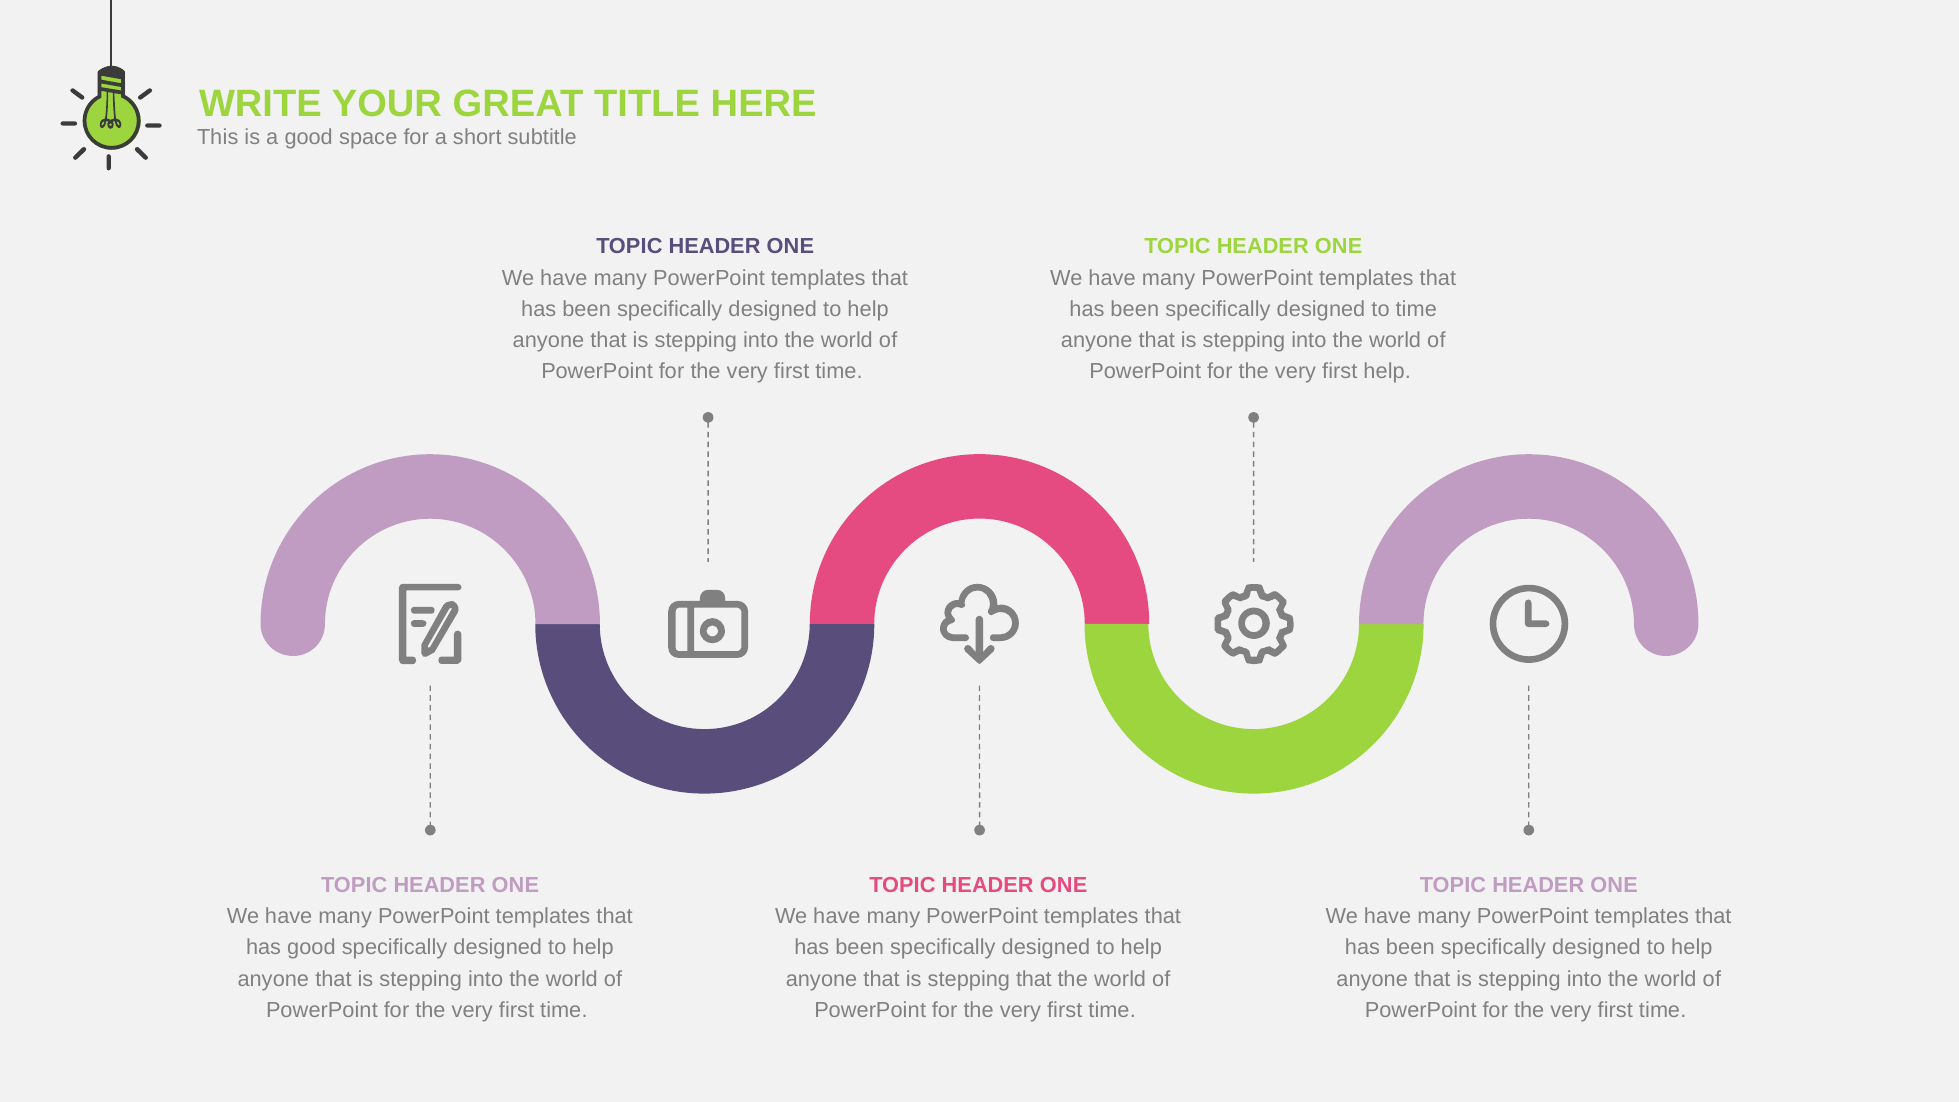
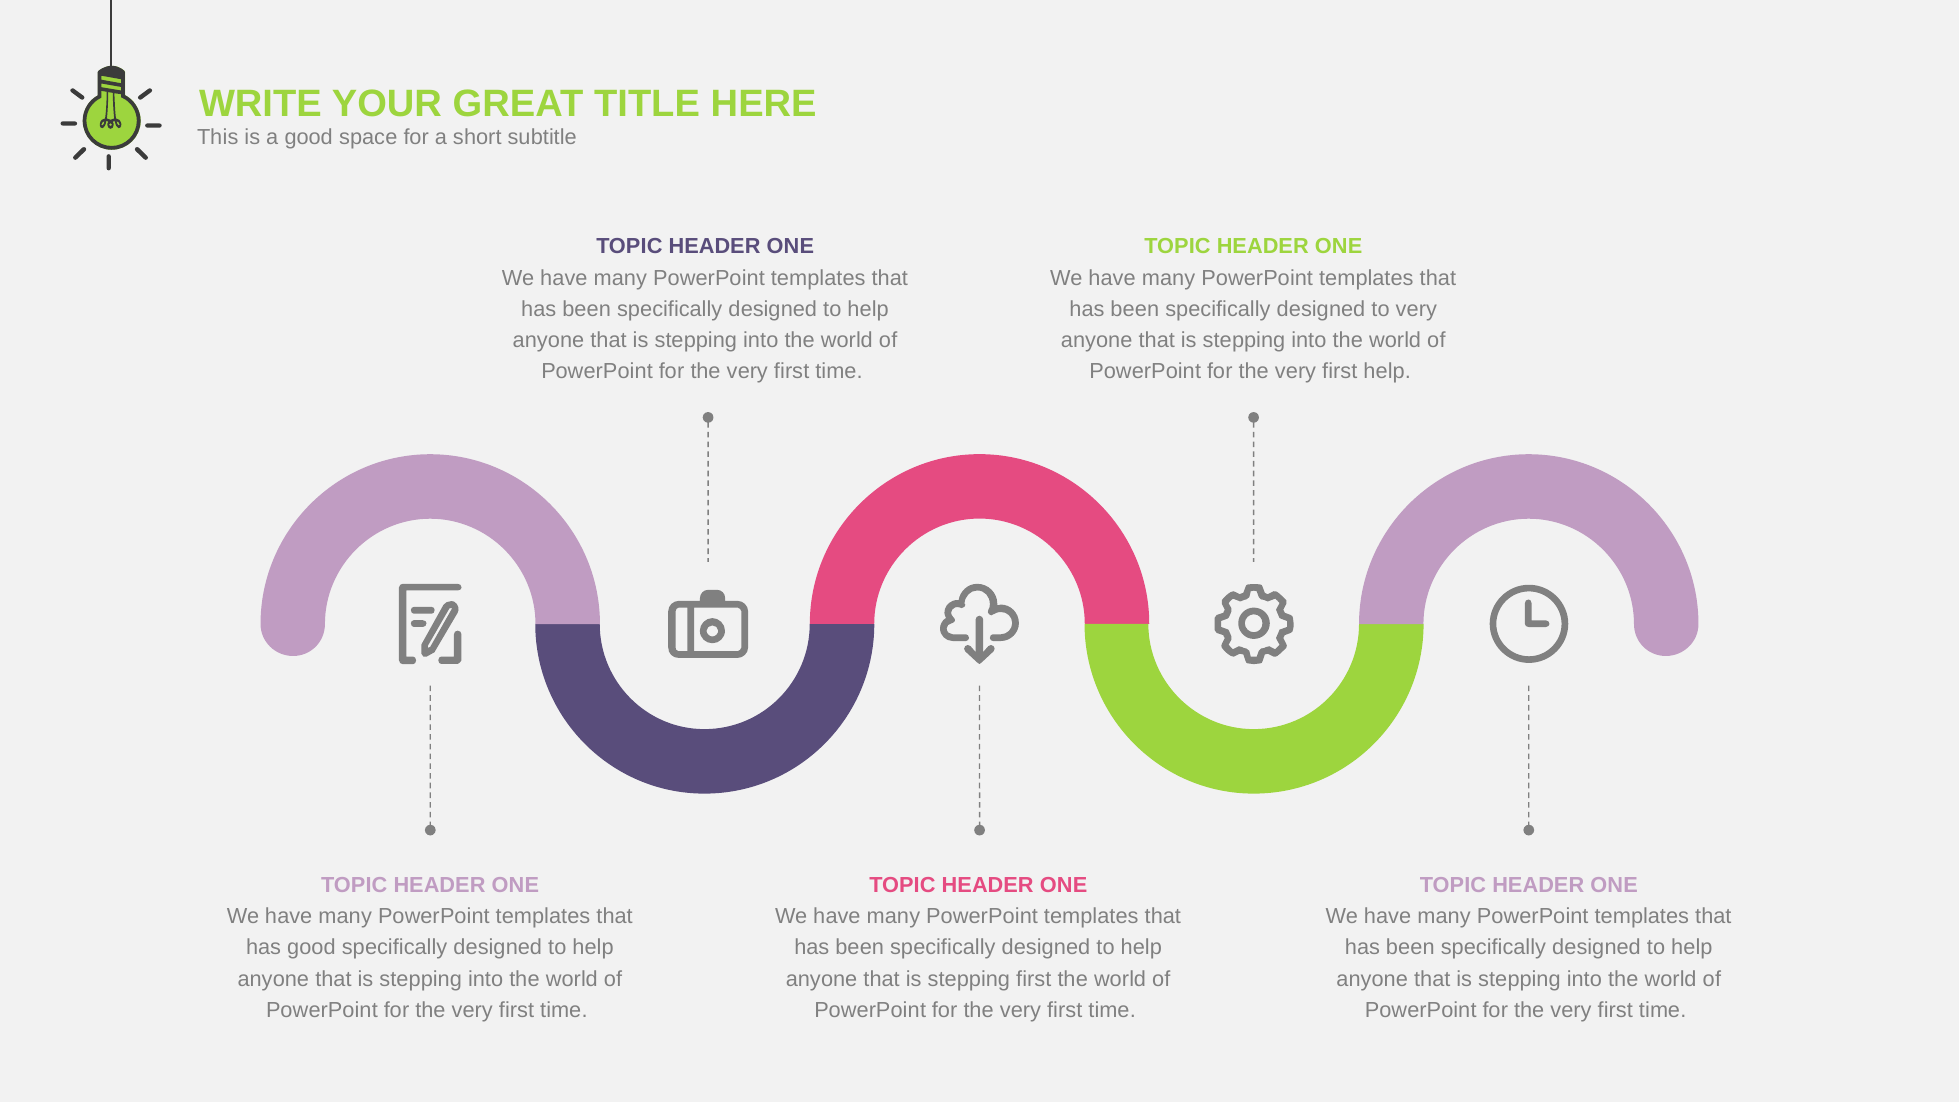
to time: time -> very (1416, 309)
stepping that: that -> first (1034, 979)
